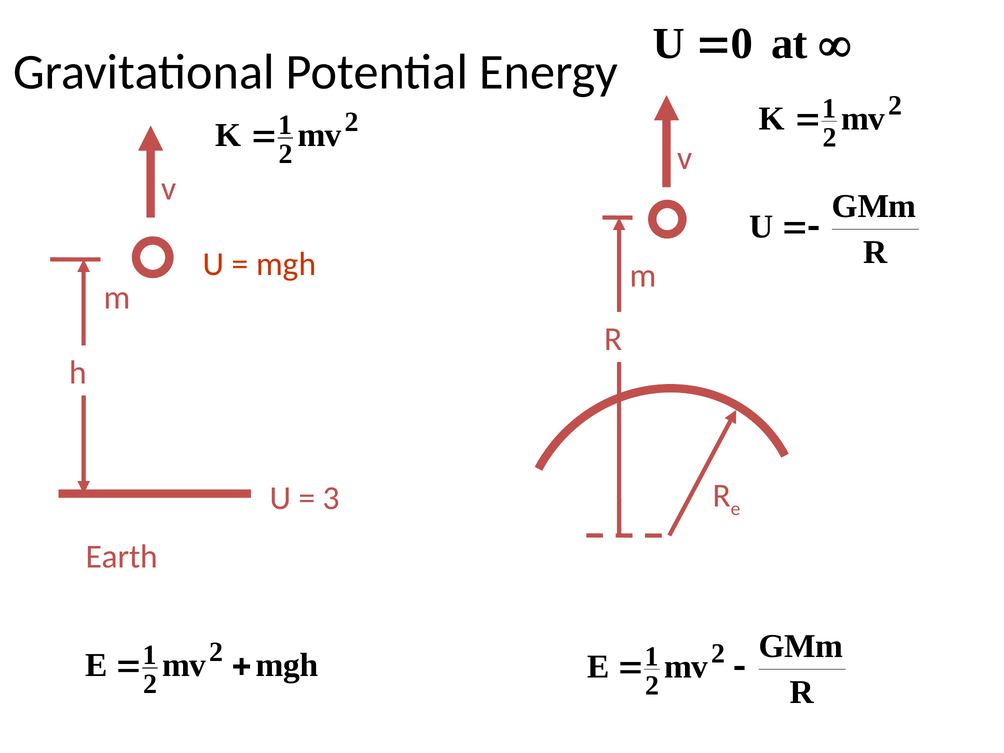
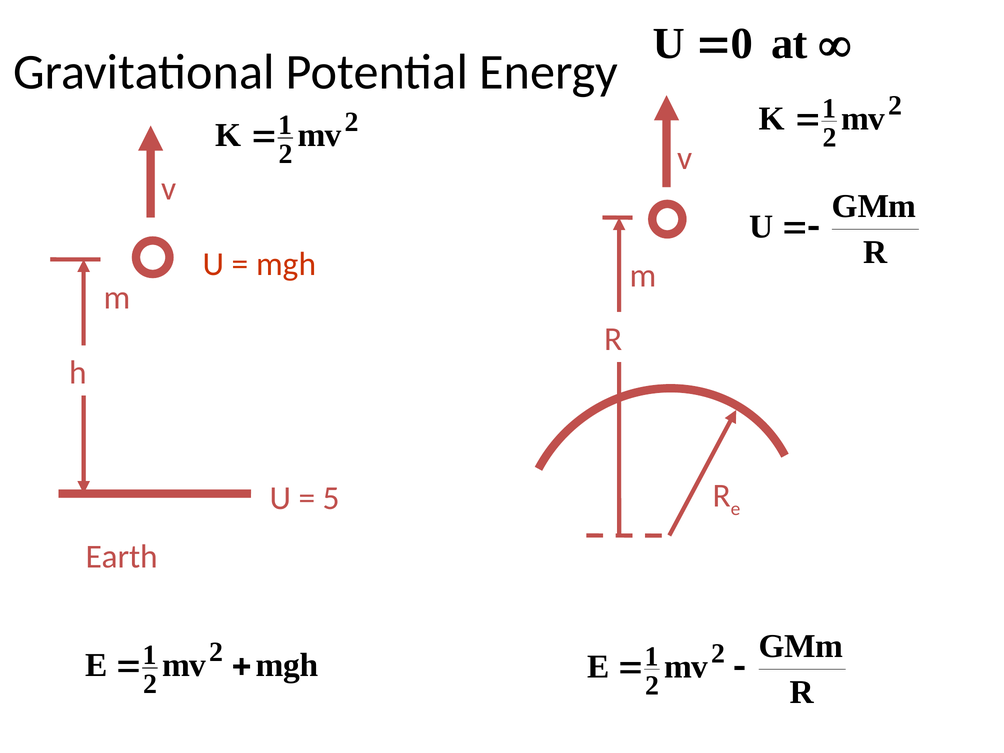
3: 3 -> 5 (331, 498)
